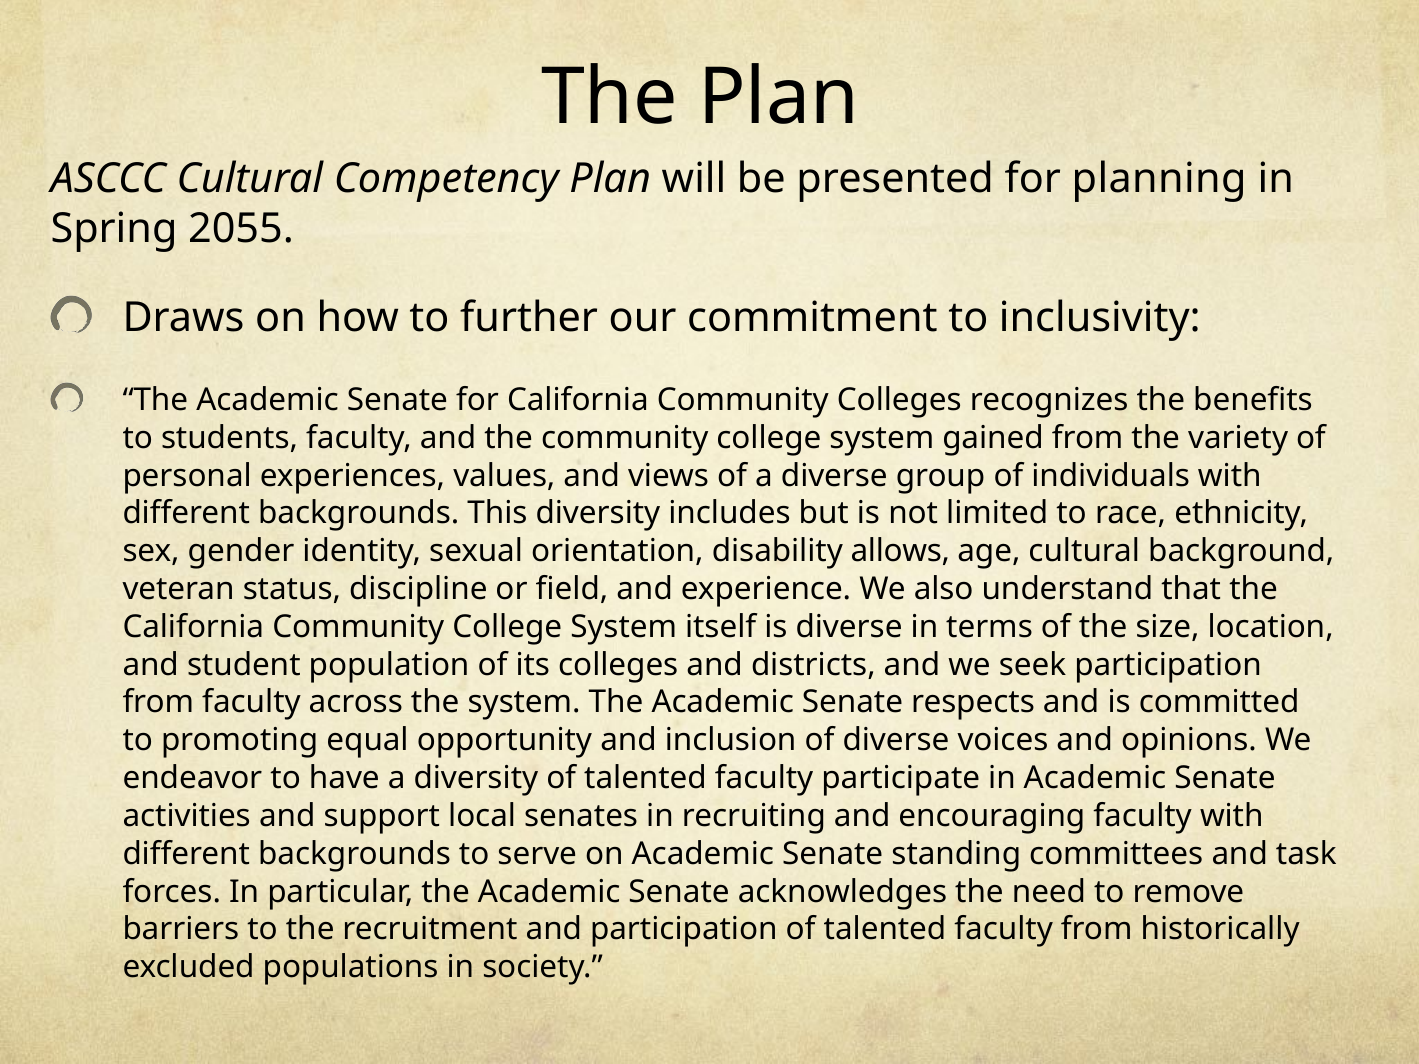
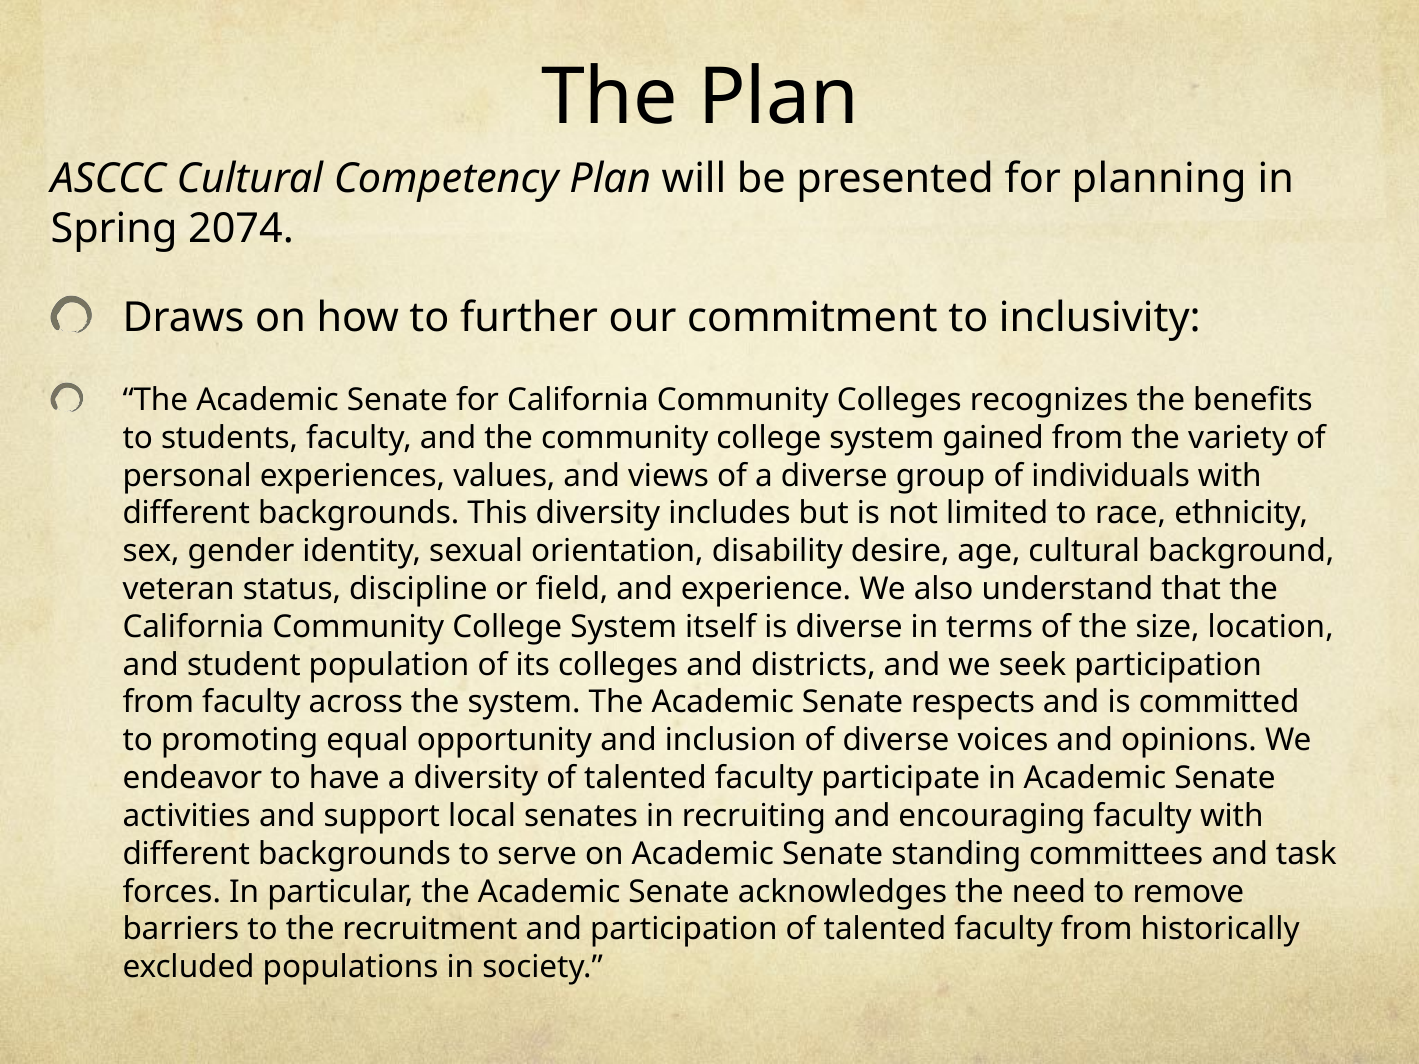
2055: 2055 -> 2074 (241, 229)
allows: allows -> desire (900, 551)
